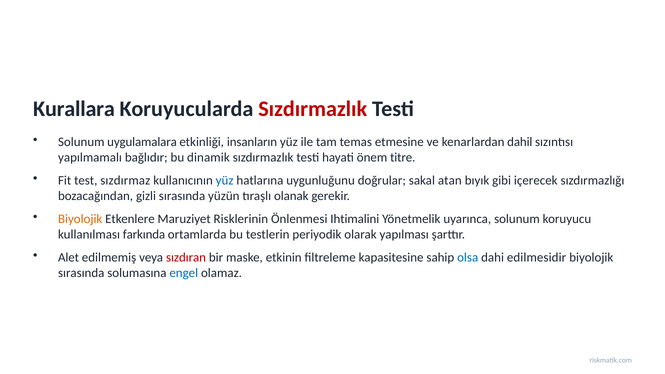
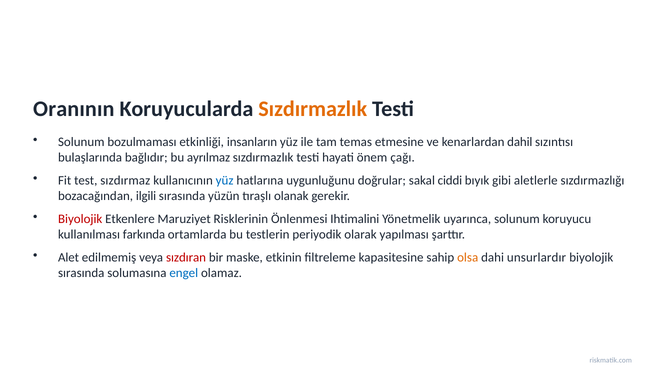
Kurallara: Kurallara -> Oranının (74, 109)
Sızdırmazlık colour: red -> orange (313, 109)
uygulamalara: uygulamalara -> bozulmaması (142, 142)
yapılmamalı: yapılmamalı -> bulaşlarında (90, 158)
dinamik: dinamik -> ayrılmaz (209, 158)
titre: titre -> çağı (403, 158)
atan: atan -> ciddi (450, 181)
içerecek: içerecek -> aletlerle (536, 181)
gizli: gizli -> ilgili (146, 196)
Biyolojik colour: orange -> red (80, 219)
olsa colour: blue -> orange (468, 258)
edilmesidir: edilmesidir -> unsurlardır (537, 258)
